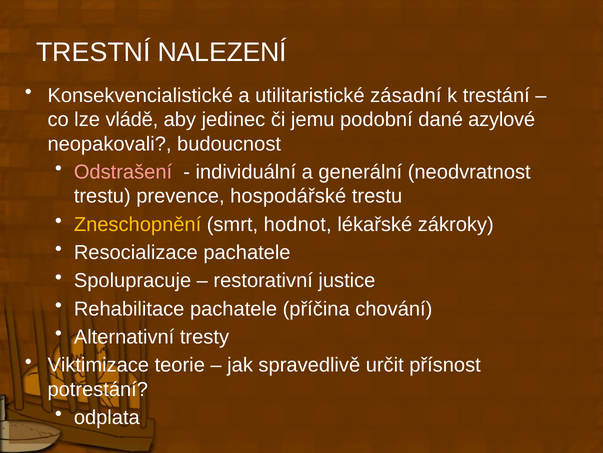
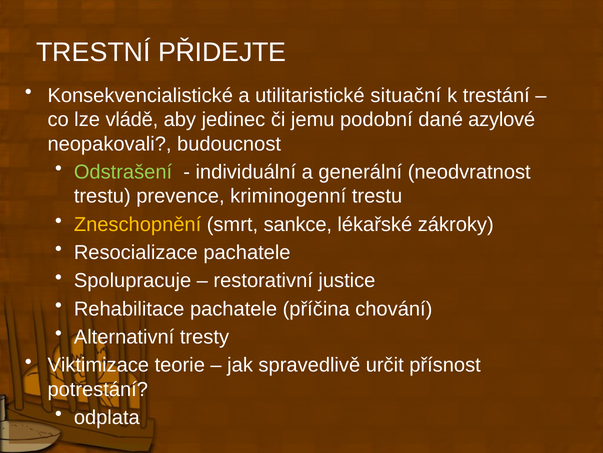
NALEZENÍ: NALEZENÍ -> PŘIDEJTE (222, 52)
zásadní: zásadní -> situační (406, 95)
Odstrašení colour: pink -> light green (123, 172)
hospodářské: hospodářské -> kriminogenní (288, 196)
hodnot: hodnot -> sankce (298, 224)
